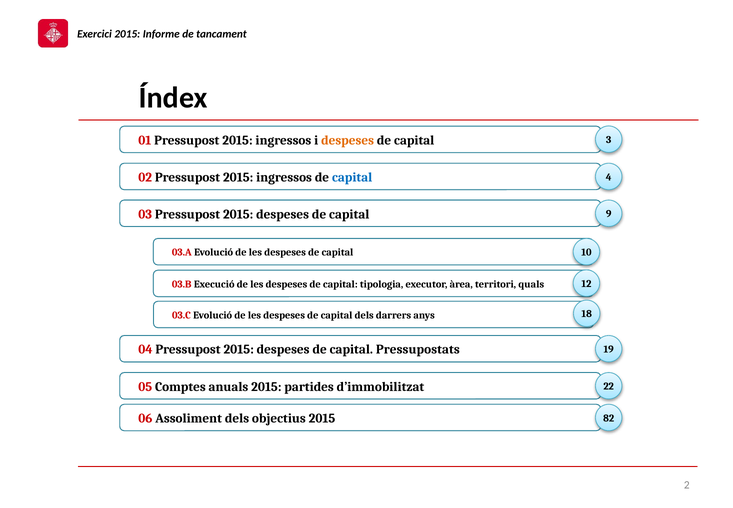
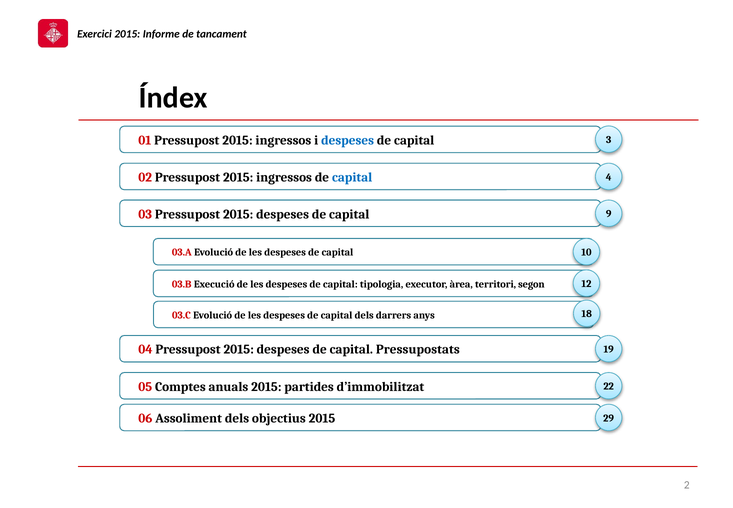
despeses colour: orange -> blue (348, 140)
quals: quals -> segon (531, 284)
82: 82 -> 29 (609, 418)
